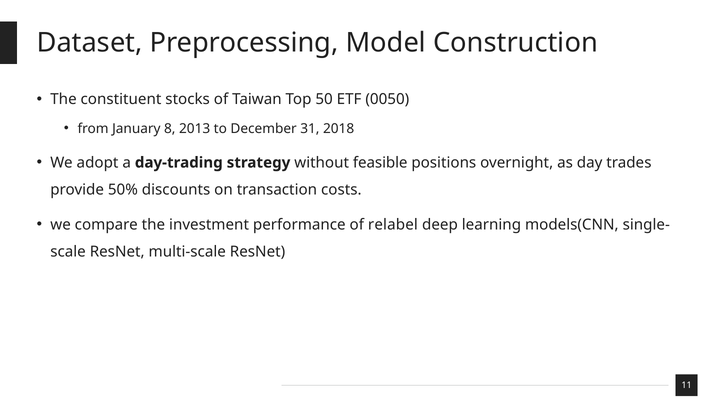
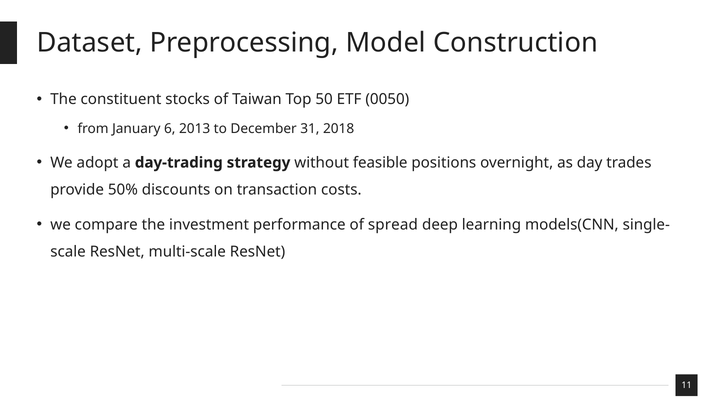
8: 8 -> 6 (170, 129)
relabel: relabel -> spread (393, 225)
